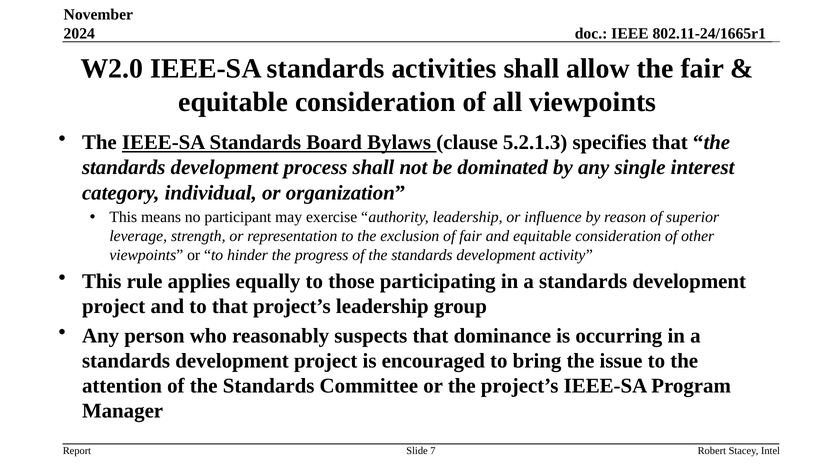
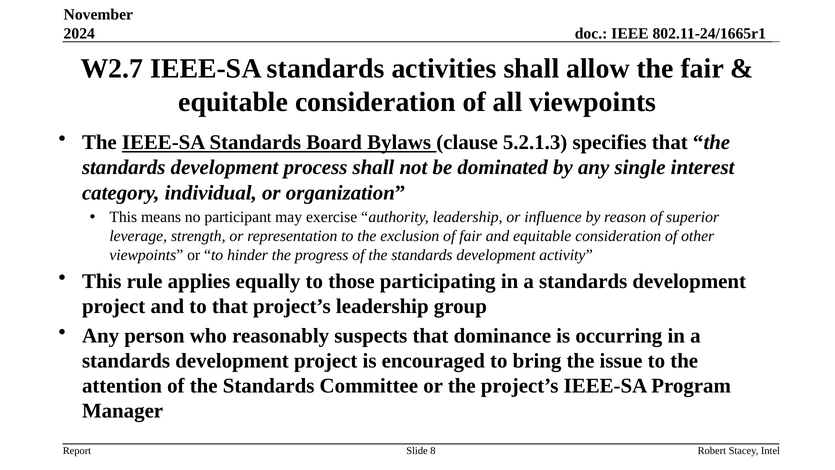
W2.0: W2.0 -> W2.7 (112, 69)
7: 7 -> 8 (433, 450)
